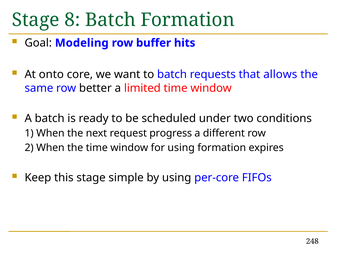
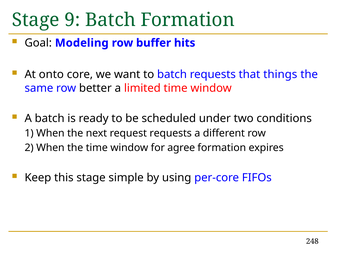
8: 8 -> 9 (72, 20)
allows: allows -> things (280, 75)
request progress: progress -> requests (171, 133)
for using: using -> agree (181, 148)
